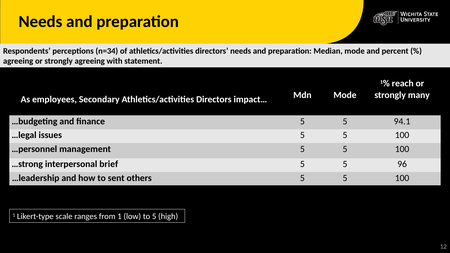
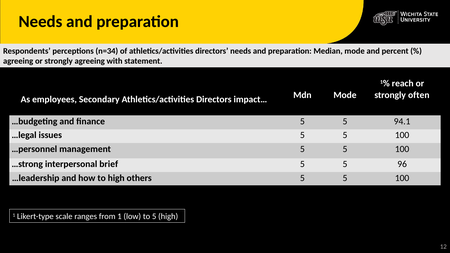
many: many -> often (419, 95)
to sent: sent -> high (116, 178)
